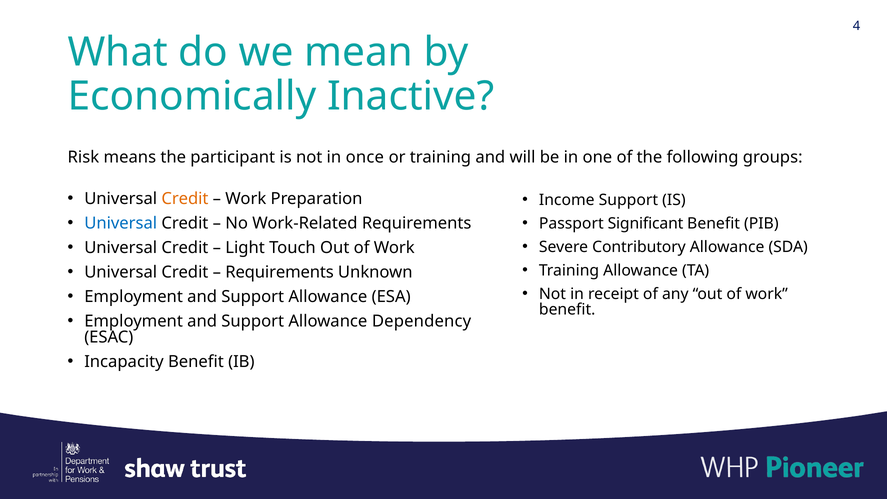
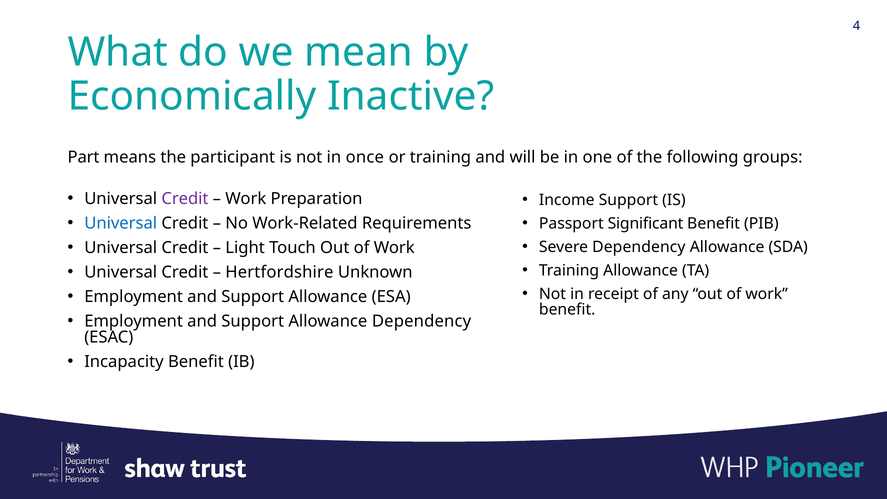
Risk: Risk -> Part (84, 157)
Credit colour: orange -> purple (185, 199)
Severe Contributory: Contributory -> Dependency (639, 247)
Requirements: Requirements -> Hertfordshire (279, 272)
